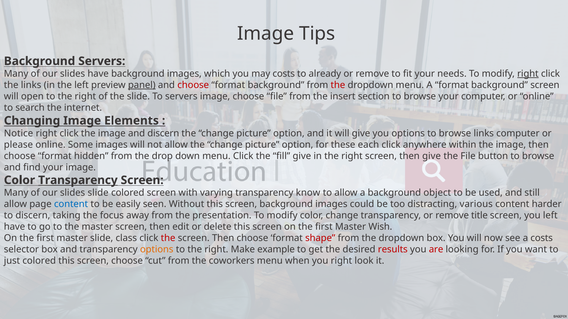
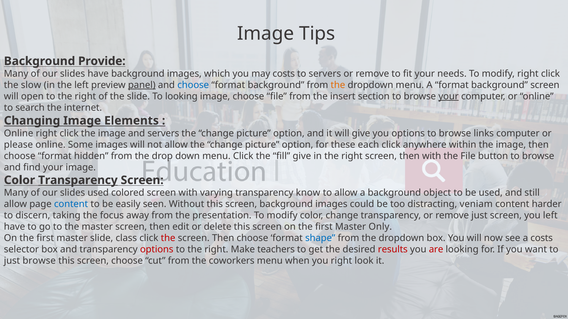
Background Servers: Servers -> Provide (102, 61)
to already: already -> servers (325, 74)
right underline: present -> none (528, 74)
the links: links -> slow (31, 85)
choose colour: red -> blue (193, 85)
the colour: red -> orange (338, 85)
To servers: servers -> looking (181, 97)
your underline: none -> present (449, 97)
Notice: Notice -> Online (19, 133)
and discern: discern -> servers (163, 133)
then give: give -> with (432, 156)
slides slide: slide -> used (98, 193)
various: various -> veniam (476, 204)
remove title: title -> just (479, 216)
Wish: Wish -> Only (380, 227)
shape colour: red -> blue (320, 238)
options colour: orange -> red (157, 250)
example: example -> teachers (276, 250)
just colored: colored -> browse (39, 261)
